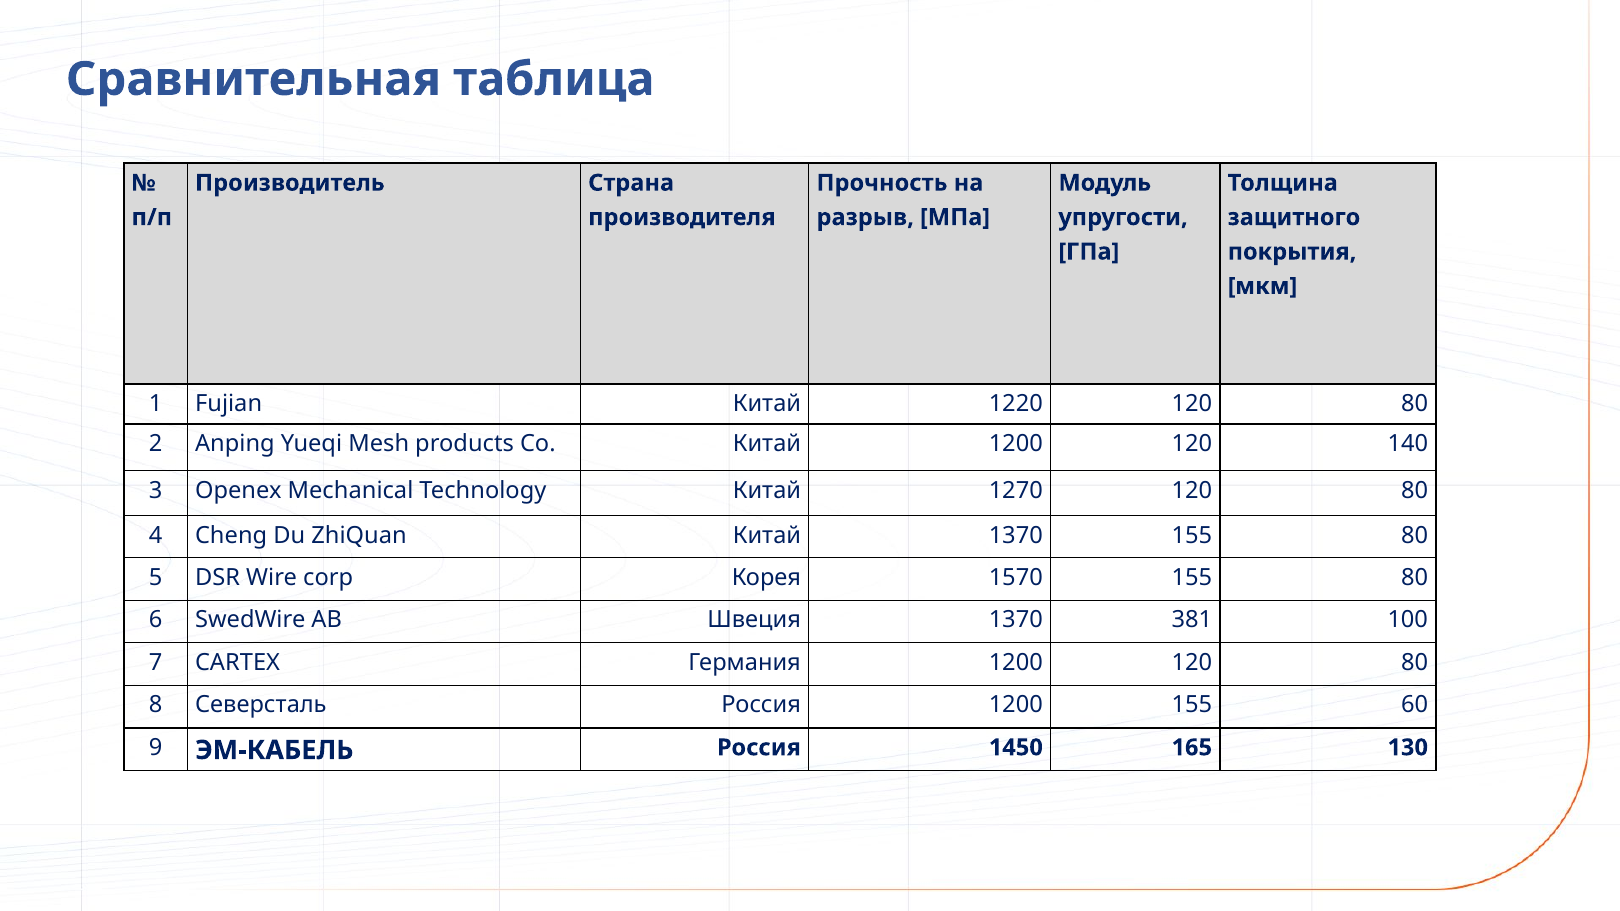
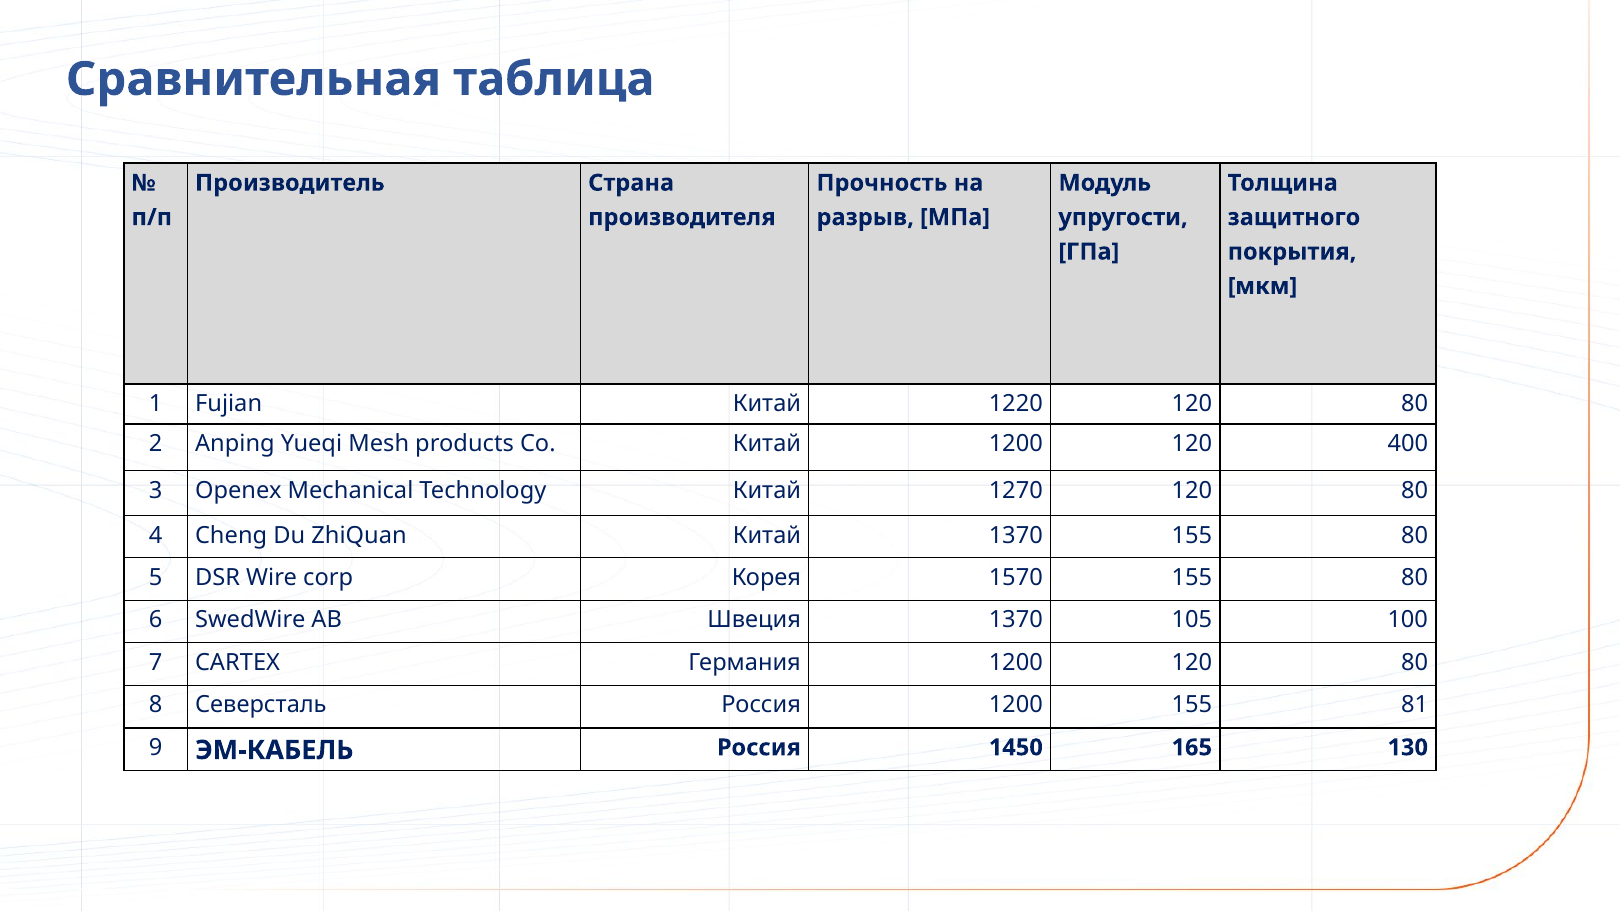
140: 140 -> 400 (1408, 444)
381: 381 -> 105 (1192, 620)
60: 60 -> 81 (1415, 705)
